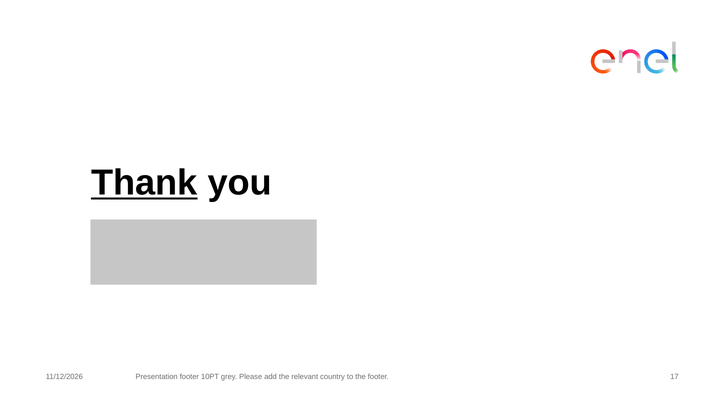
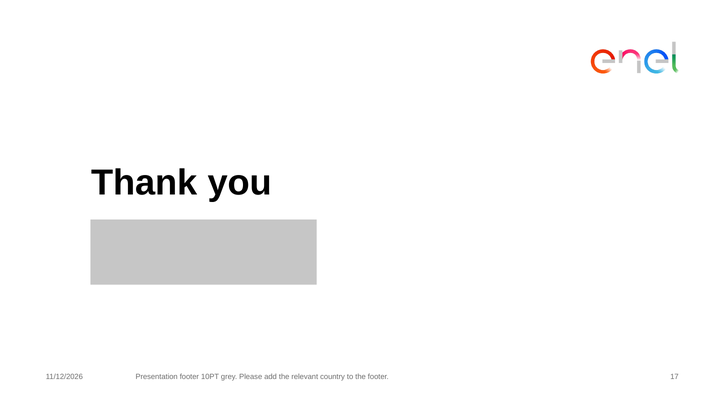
Thank underline: present -> none (144, 183)
